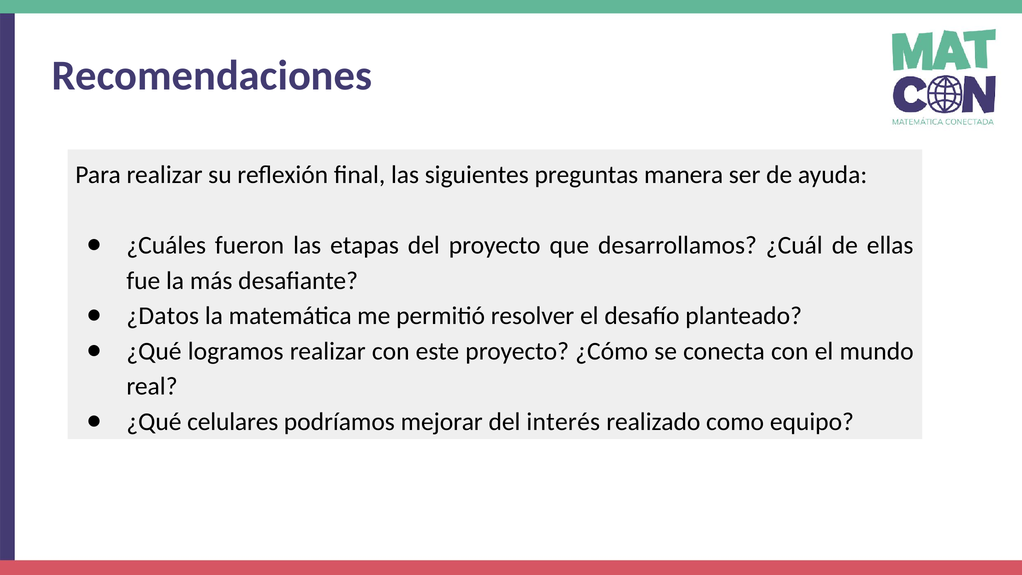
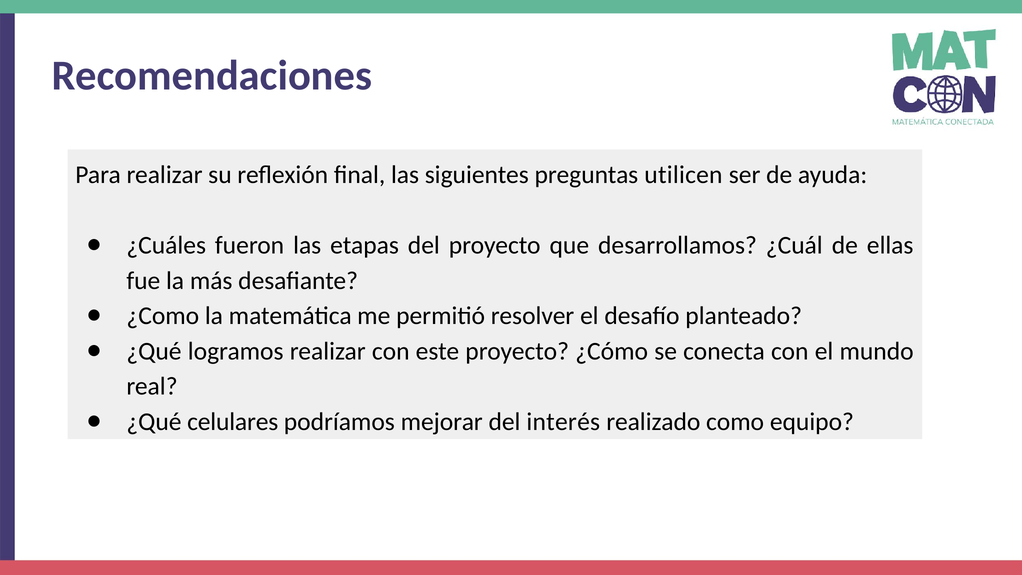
manera: manera -> utilicen (683, 175)
¿Datos: ¿Datos -> ¿Como (163, 316)
